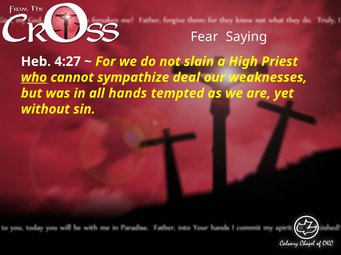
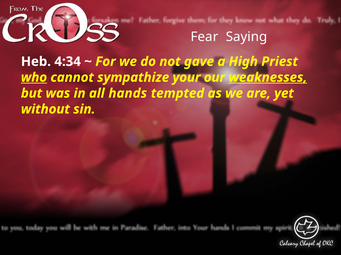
4:27: 4:27 -> 4:34 (68, 62)
slain: slain -> gave (199, 62)
deal: deal -> your (187, 78)
weaknesses underline: none -> present (268, 78)
